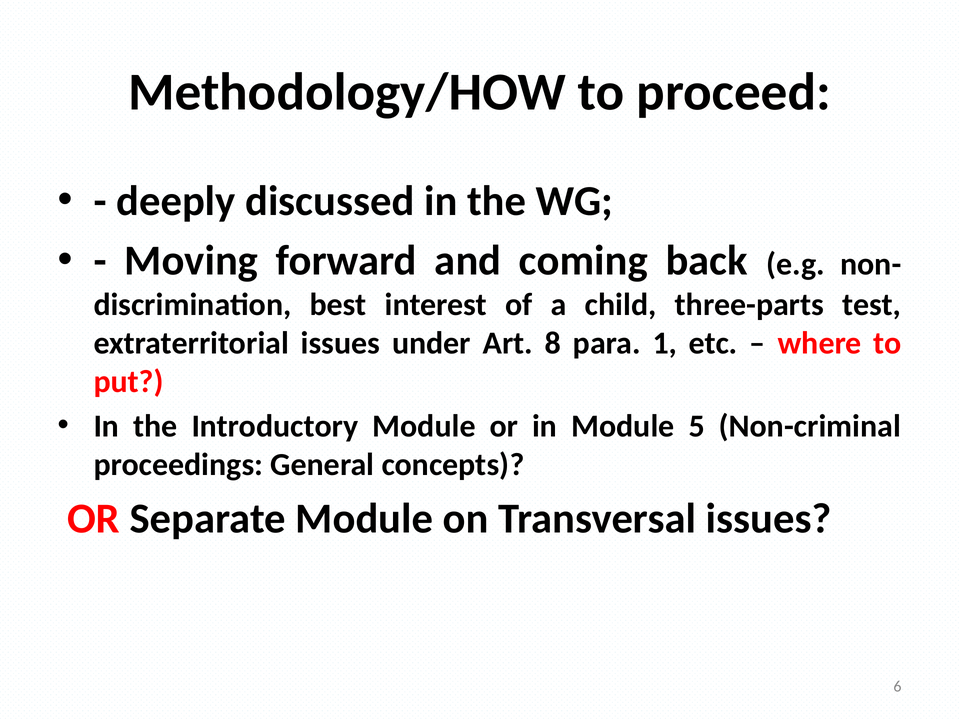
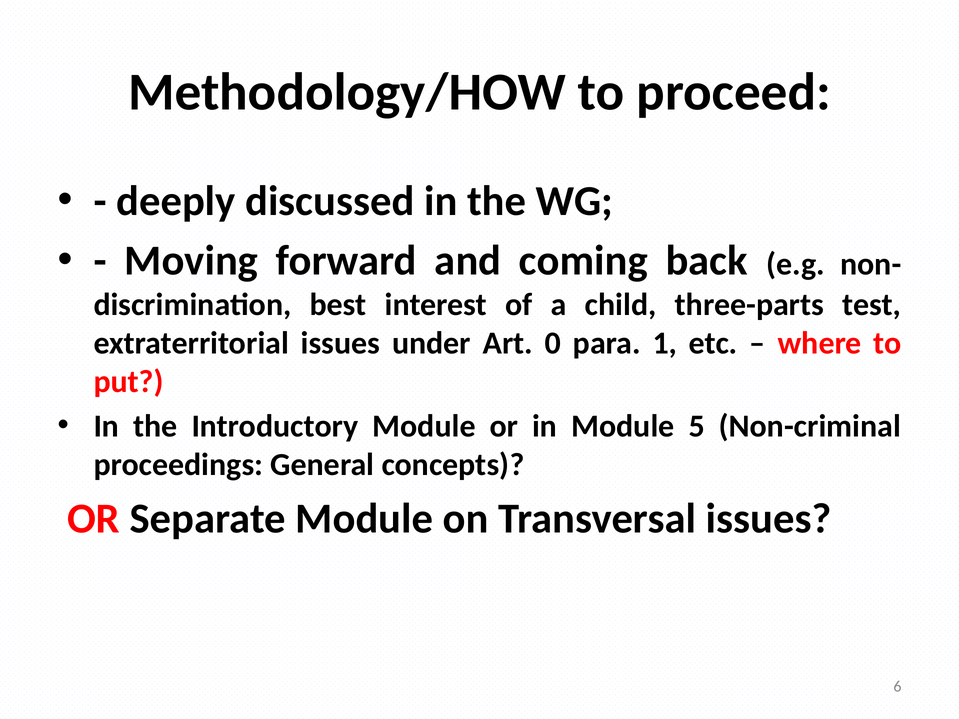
8: 8 -> 0 (553, 343)
